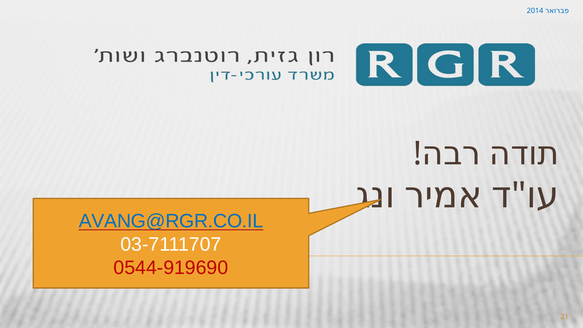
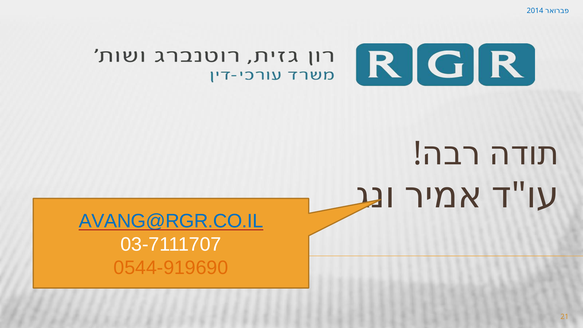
0544-919690 colour: red -> orange (171, 268)
